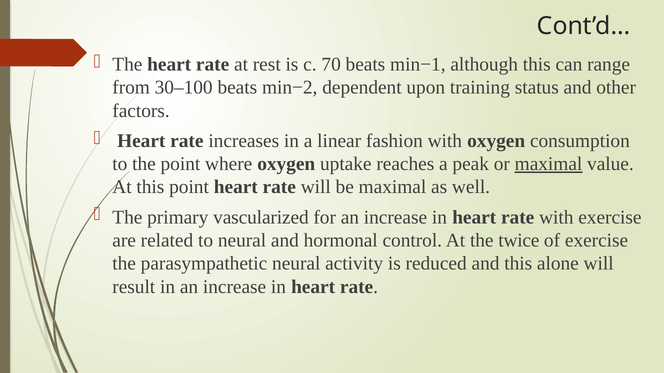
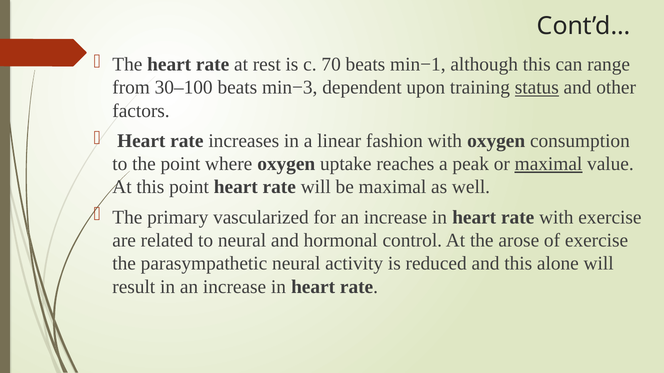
min−2: min−2 -> min−3 (290, 88)
status underline: none -> present (537, 88)
twice: twice -> arose (519, 241)
